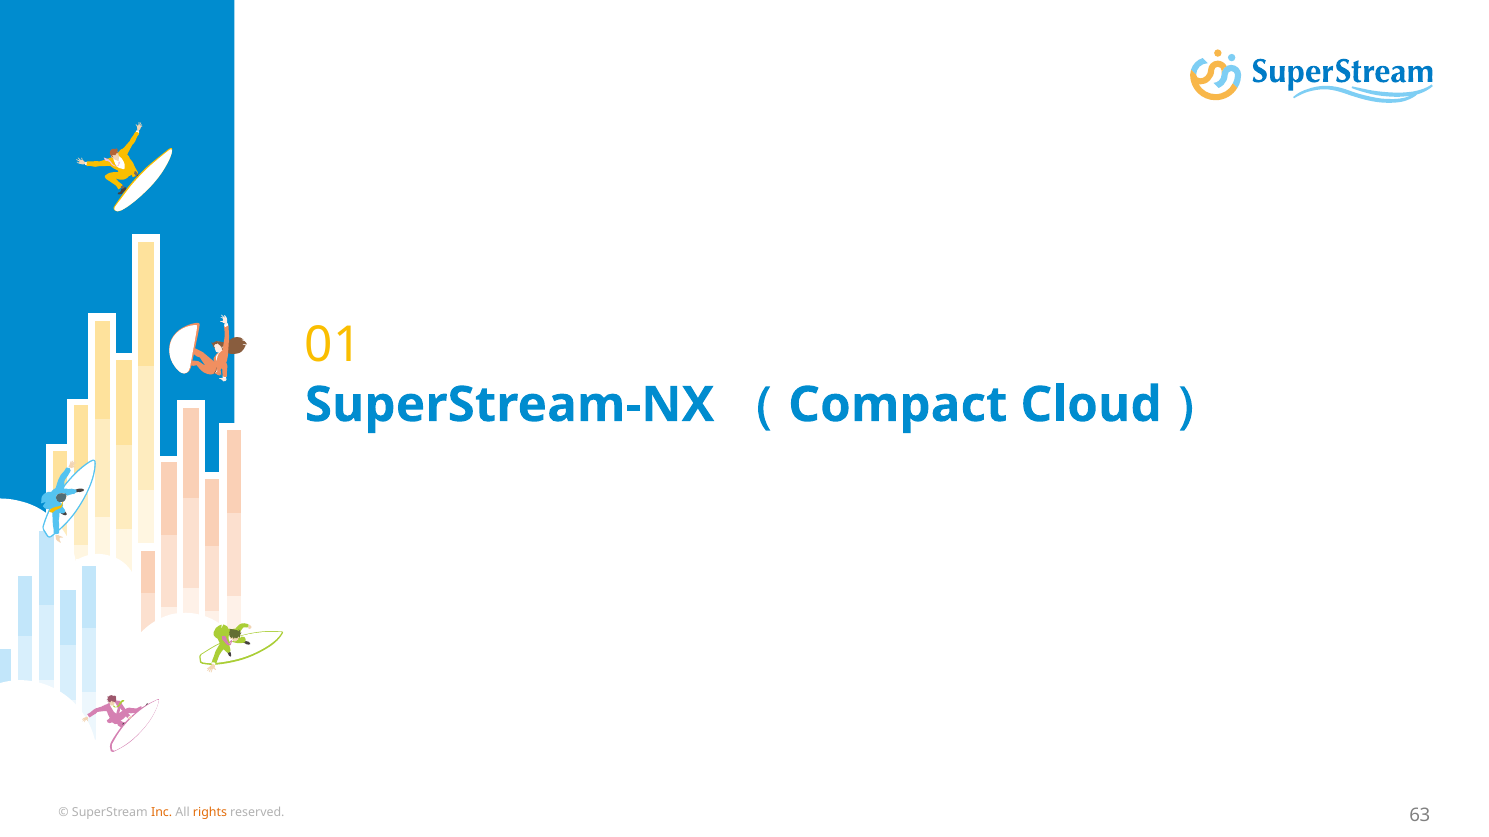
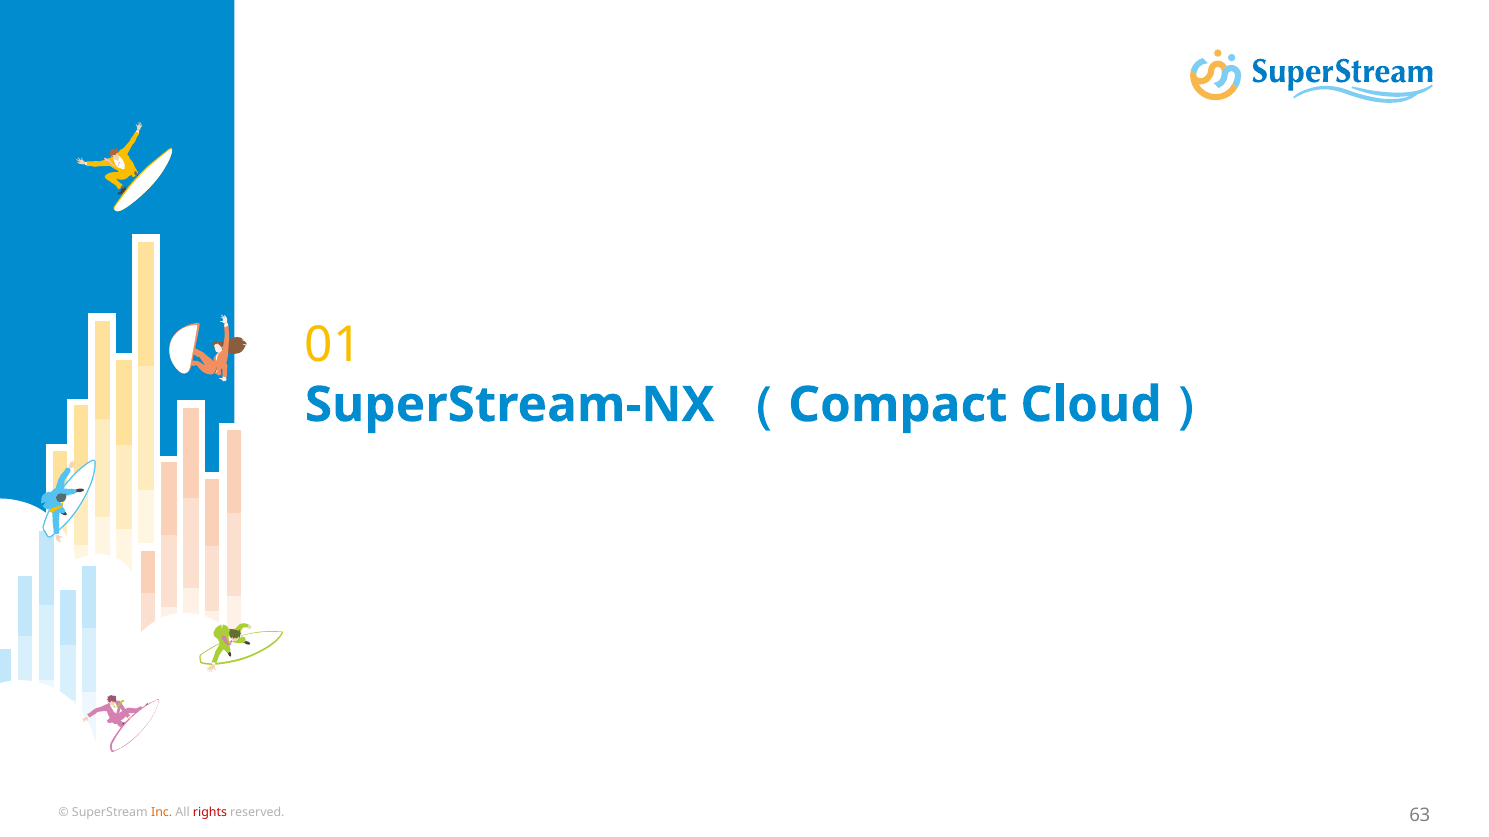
rights colour: orange -> red (210, 813)
